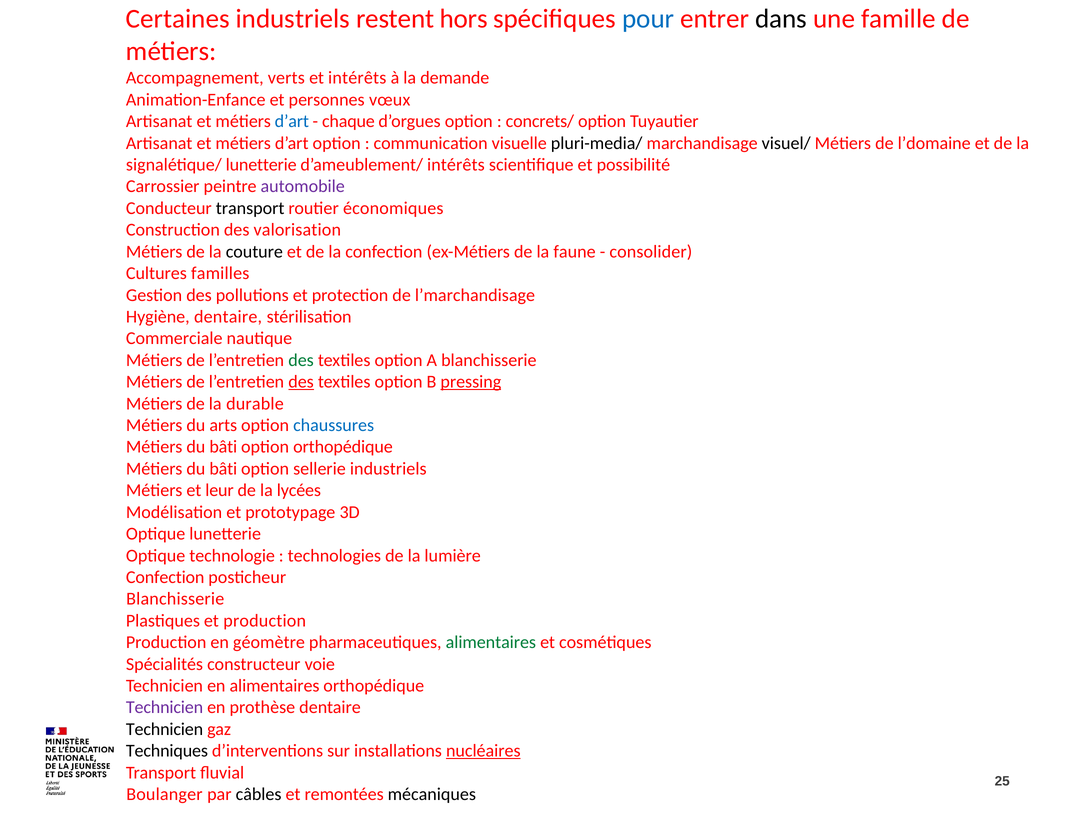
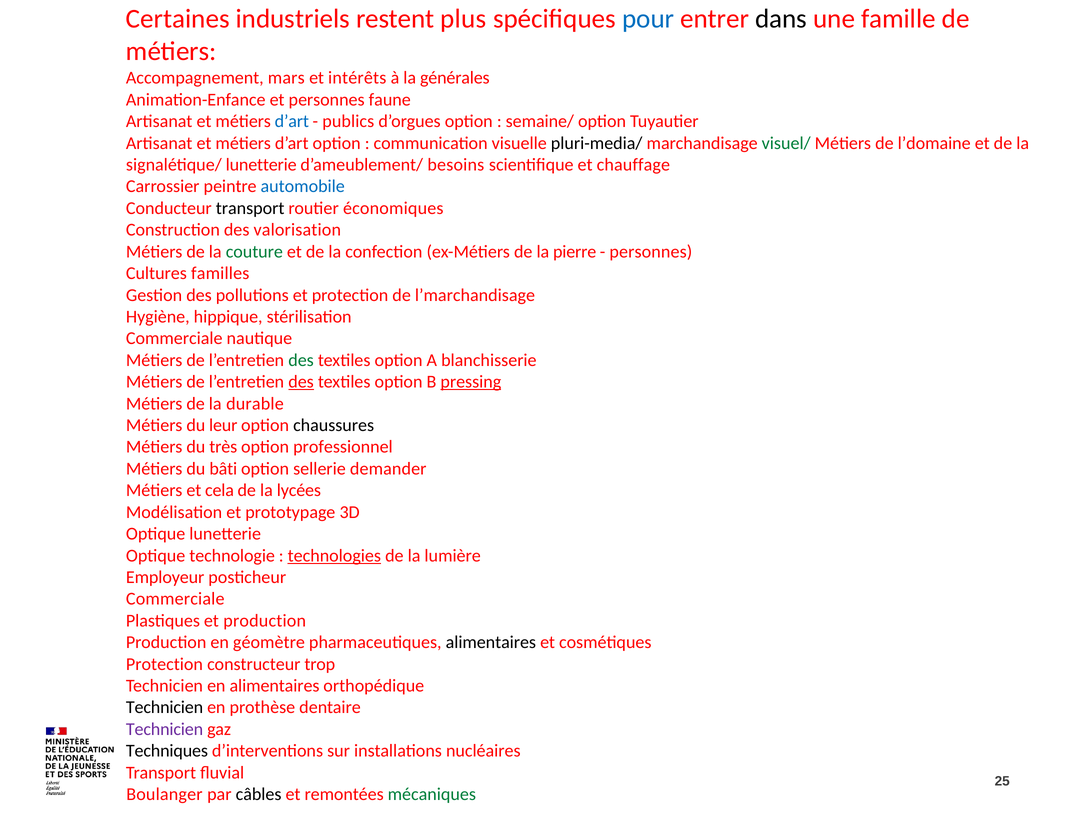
hors: hors -> plus (464, 19)
verts: verts -> mars (286, 78)
demande: demande -> générales (455, 78)
vœux: vœux -> faune (390, 100)
chaque: chaque -> publics (348, 121)
concrets/: concrets/ -> semaine/ (540, 121)
visuel/ colour: black -> green (786, 143)
d’ameublement/ intérêts: intérêts -> besoins (456, 165)
possibilité: possibilité -> chauffage (633, 165)
automobile colour: purple -> blue (303, 186)
couture colour: black -> green (254, 252)
faune: faune -> pierre (575, 252)
consolider: consolider -> personnes (651, 252)
Hygiène dentaire: dentaire -> hippique (228, 317)
arts: arts -> leur (223, 425)
chaussures colour: blue -> black (334, 425)
bâti: bâti -> très (223, 447)
option orthopédique: orthopédique -> professionnel (343, 447)
sellerie industriels: industriels -> demander (388, 469)
leur: leur -> cela (220, 490)
technologies underline: none -> present (334, 555)
Confection: Confection -> Employeur (165, 577)
Blanchisserie: Blanchisserie -> Commerciale (175, 599)
alimentaires colour: green -> black (491, 642)
Spécialités: Spécialités -> Protection (164, 664)
voie: voie -> trop (320, 664)
Technicien colour: purple -> black (165, 707)
Technicien colour: black -> purple (165, 729)
nucléaires underline: present -> none (483, 751)
mécaniques colour: black -> green (432, 794)
